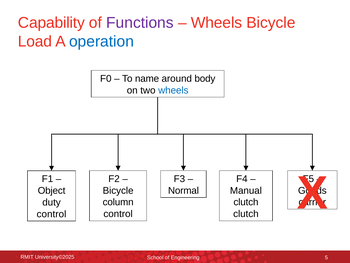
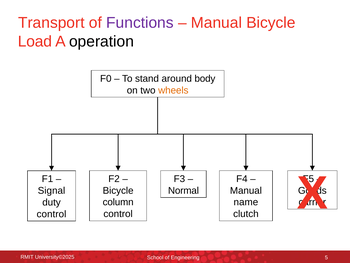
Capability: Capability -> Transport (51, 23)
Wheels: Wheels -> Manual (216, 23)
operation colour: blue -> black (102, 41)
name: name -> stand (147, 78)
wheels colour: blue -> orange (173, 90)
Object: Object -> Signal (51, 190)
clutch: clutch -> name (246, 202)
